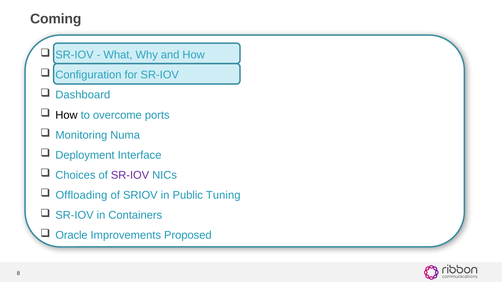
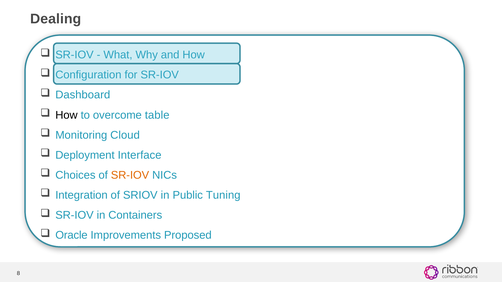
Coming: Coming -> Dealing (56, 19)
ports: ports -> table (157, 115)
Numa: Numa -> Cloud (125, 135)
SR-IOV colour: purple -> orange (130, 175)
Offloading: Offloading -> Integration (82, 195)
